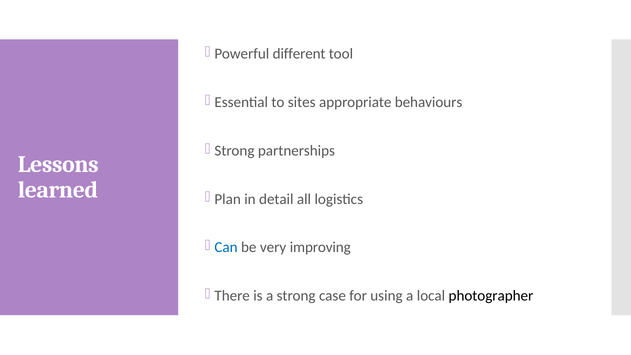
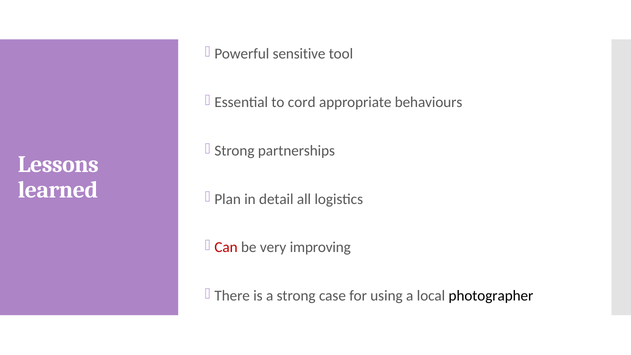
different: different -> sensitive (299, 54)
sites: sites -> cord (302, 102)
Can colour: blue -> red (226, 247)
